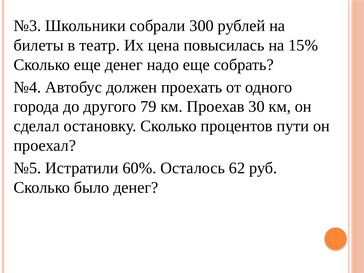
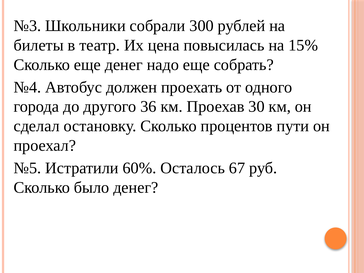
79: 79 -> 36 (148, 107)
62: 62 -> 67 (237, 168)
